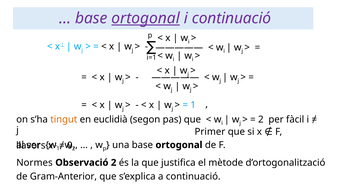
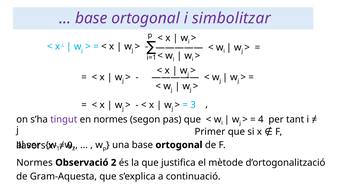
ortogonal underline: present -> none (146, 18)
i continuació: continuació -> simbolitzar (231, 18)
1: 1 -> 3 (193, 105)
tingut colour: orange -> purple (64, 119)
en euclidià: euclidià -> normes (111, 119)
2: 2 -> 4 (261, 119)
fàcil: fàcil -> tant (295, 119)
Gram-Anterior: Gram-Anterior -> Gram-Aquesta (63, 176)
